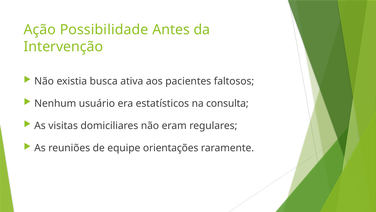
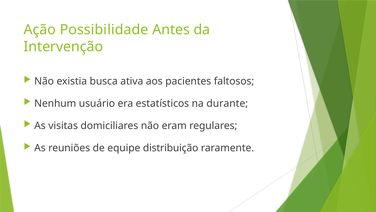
consulta: consulta -> durante (227, 103)
orientações: orientações -> distribuição (171, 148)
